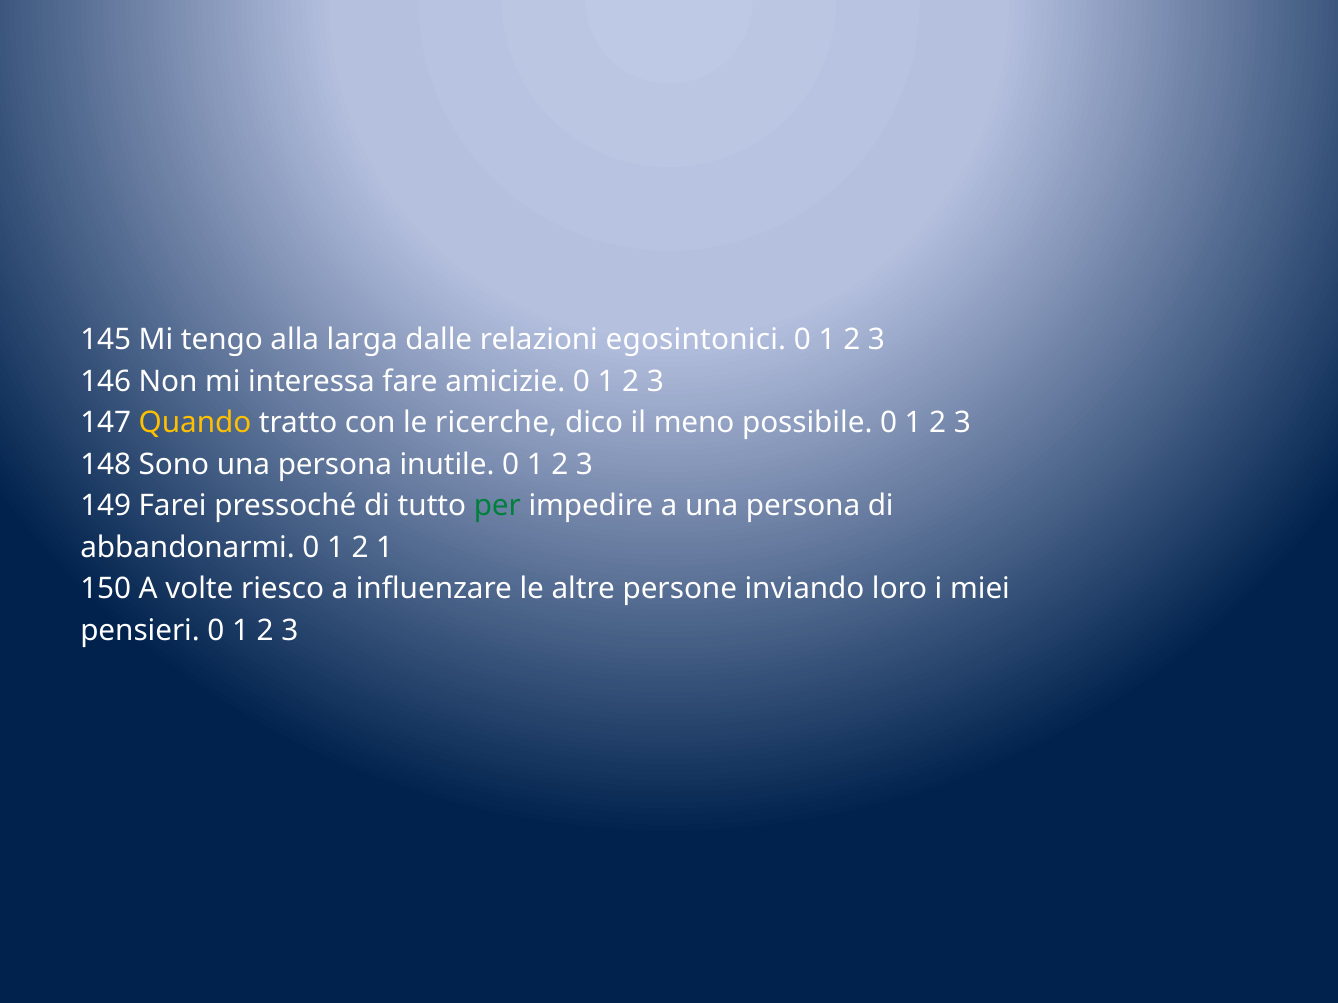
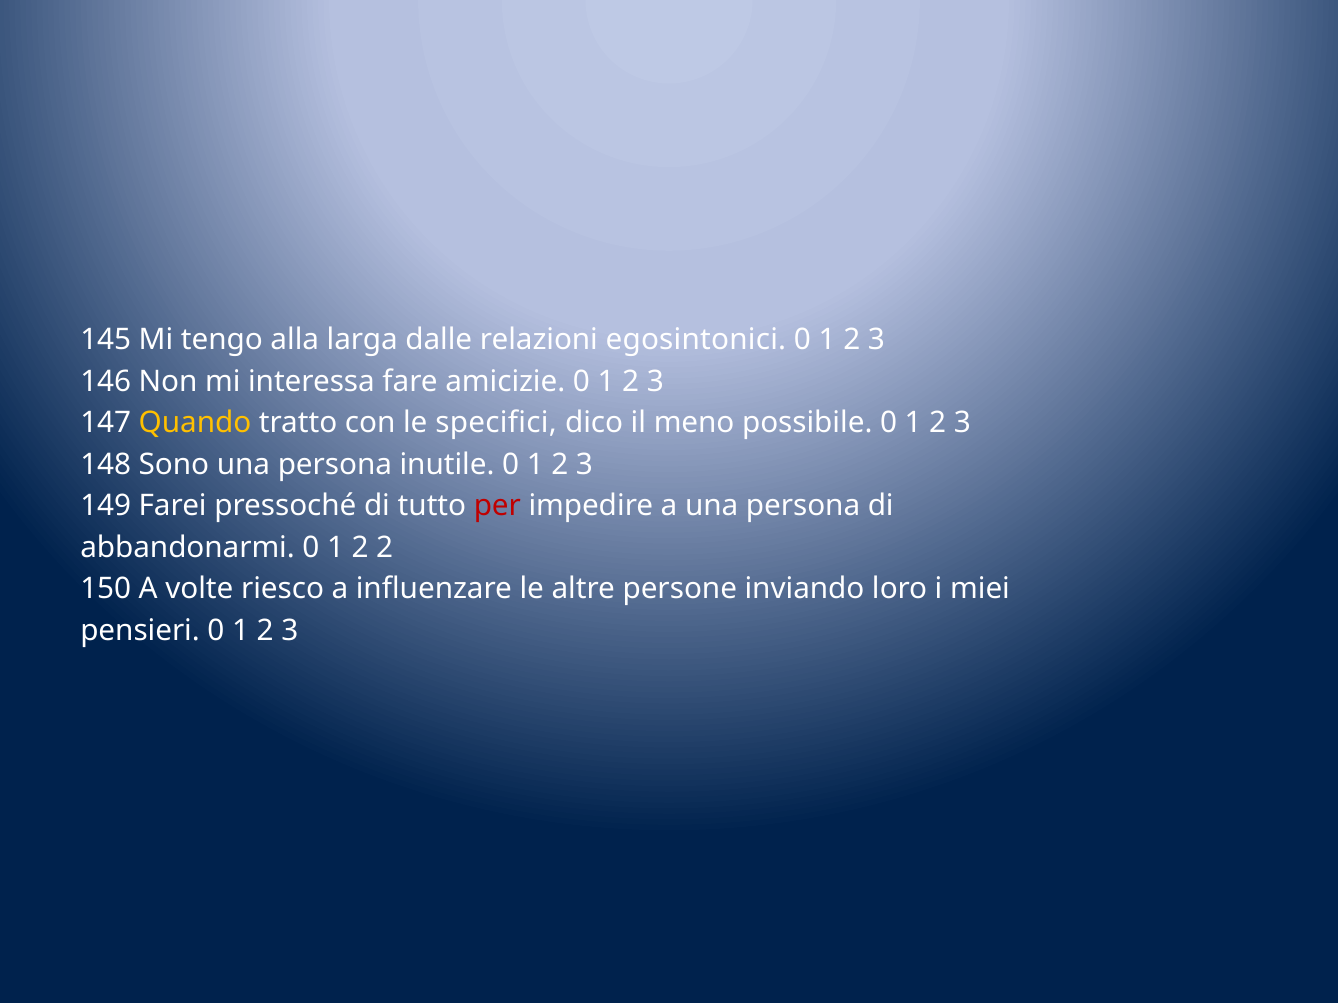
ricerche: ricerche -> specifici (496, 423)
per colour: green -> red (497, 506)
2 1: 1 -> 2 (385, 548)
